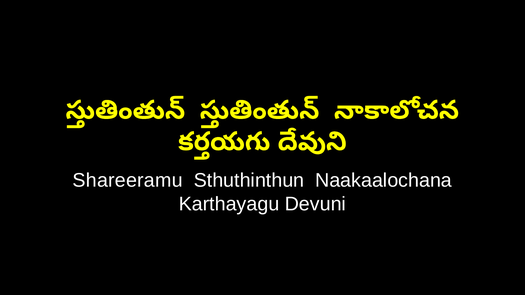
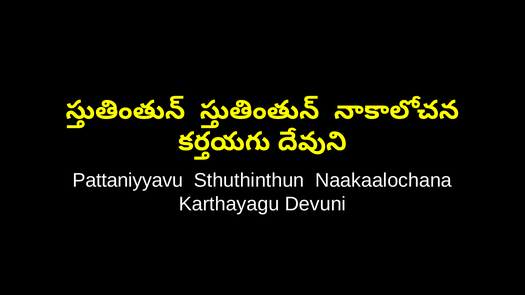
Shareeramu: Shareeramu -> Pattaniyyavu (128, 180)
